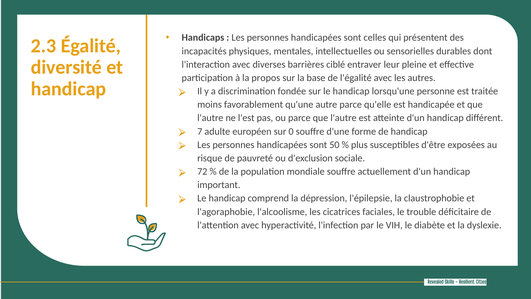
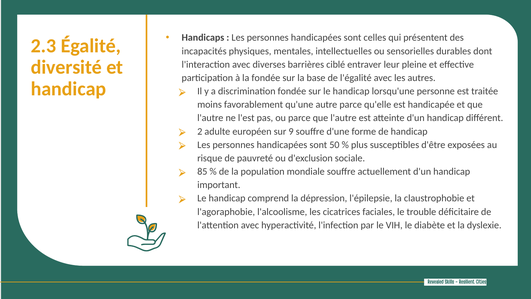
la propos: propos -> fondée (266, 78)
7: 7 -> 2 (200, 131)
0: 0 -> 9 (291, 131)
72: 72 -> 85 (202, 171)
